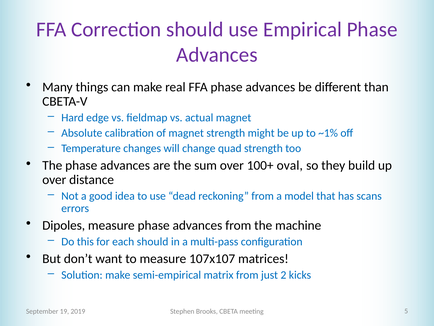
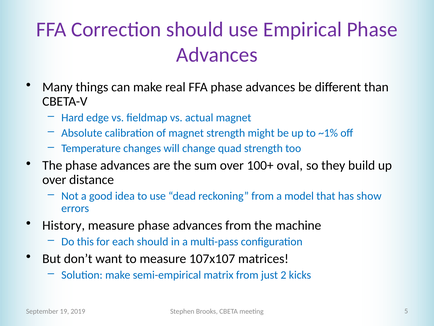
scans: scans -> show (369, 196)
Dipoles: Dipoles -> History (64, 225)
